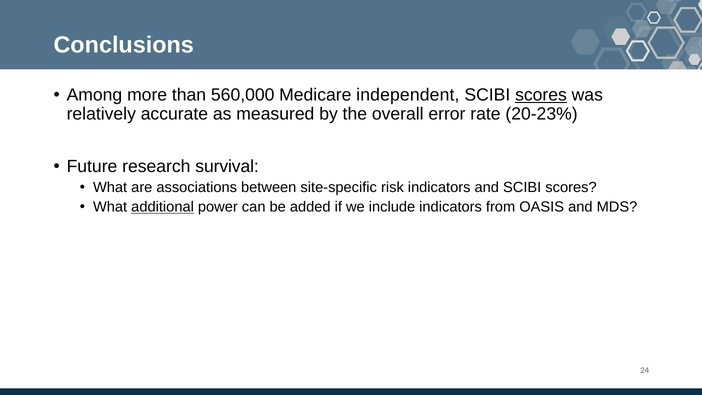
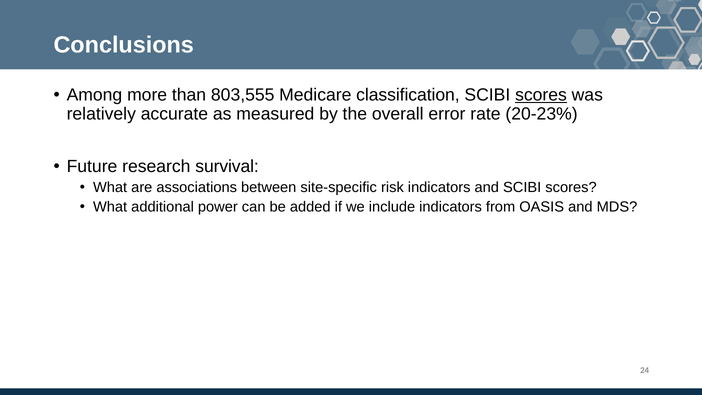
560,000: 560,000 -> 803,555 (243, 95)
independent: independent -> classification (408, 95)
additional underline: present -> none (163, 207)
